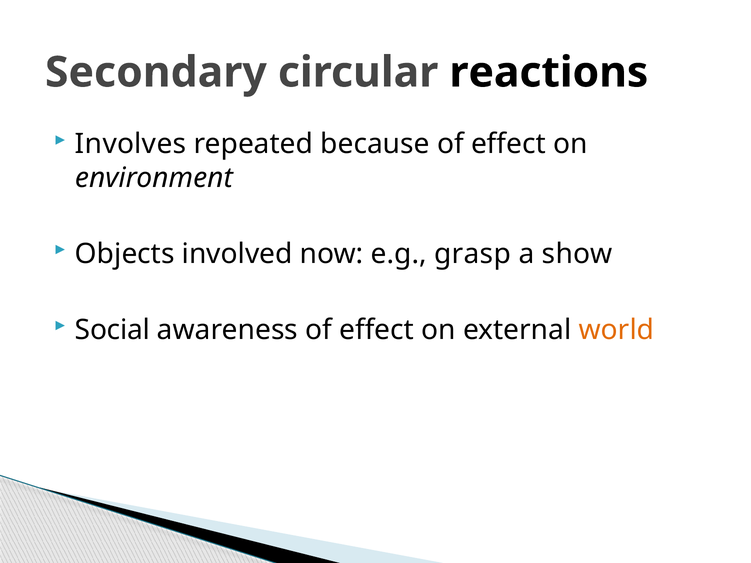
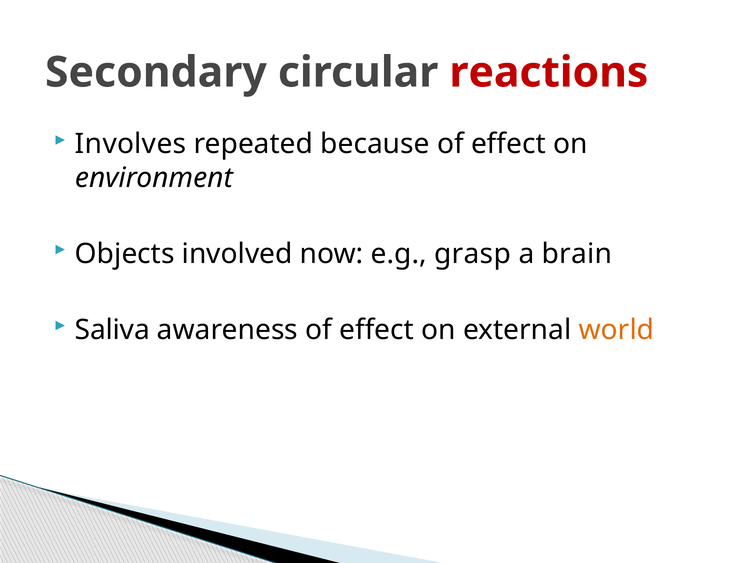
reactions colour: black -> red (549, 72)
show: show -> brain (577, 254)
Social: Social -> Saliva (112, 330)
